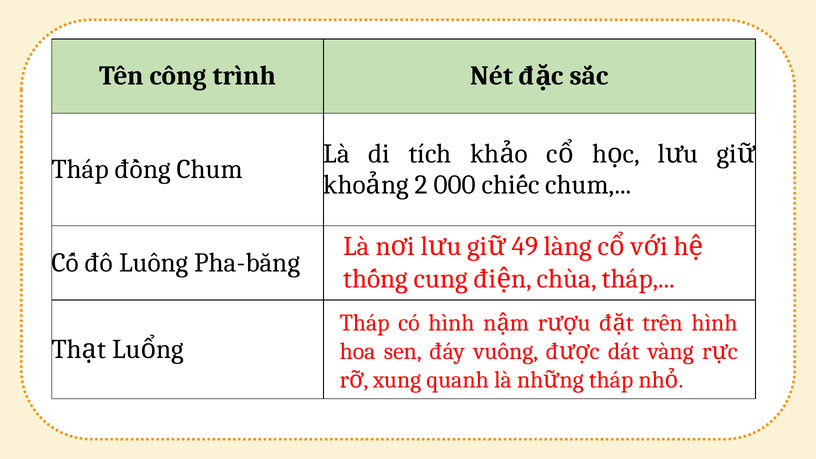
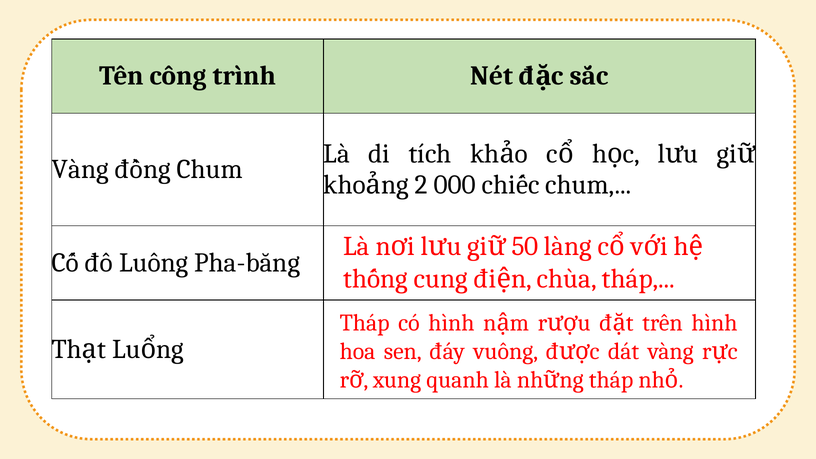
Tháp: Tháp -> Vàng (80, 169)
49: 49 -> 50 (525, 246)
